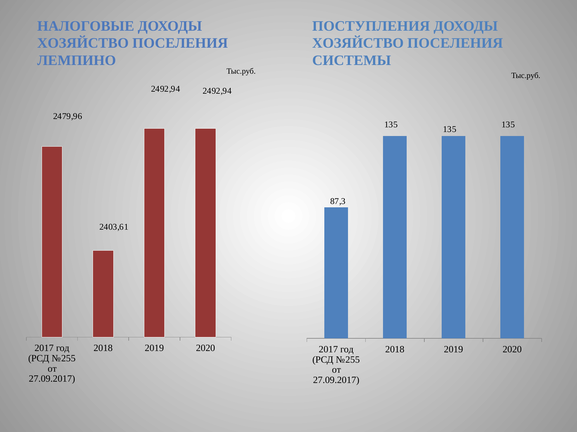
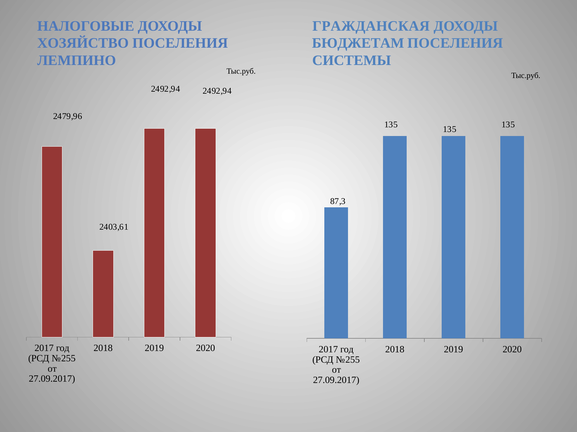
ПОСТУПЛЕНИЯ: ПОСТУПЛЕНИЯ -> ГРАЖДАНСКАЯ (371, 26)
ХОЗЯЙСТВО: ХОЗЯЙСТВО -> БЮДЖЕТАМ (358, 43)
